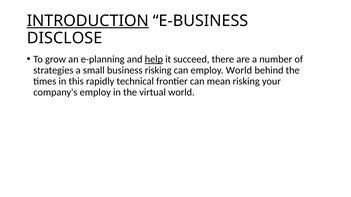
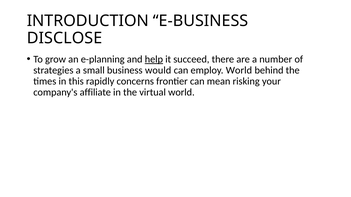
INTRODUCTION underline: present -> none (88, 21)
business risking: risking -> would (158, 70)
technical: technical -> concerns (135, 81)
company's employ: employ -> affiliate (95, 93)
